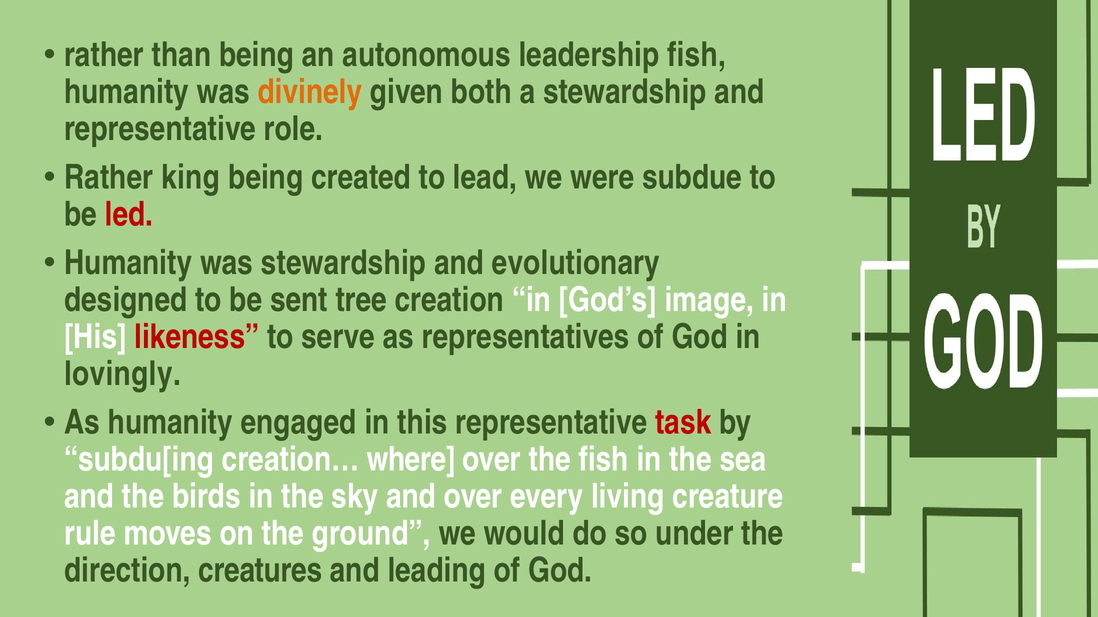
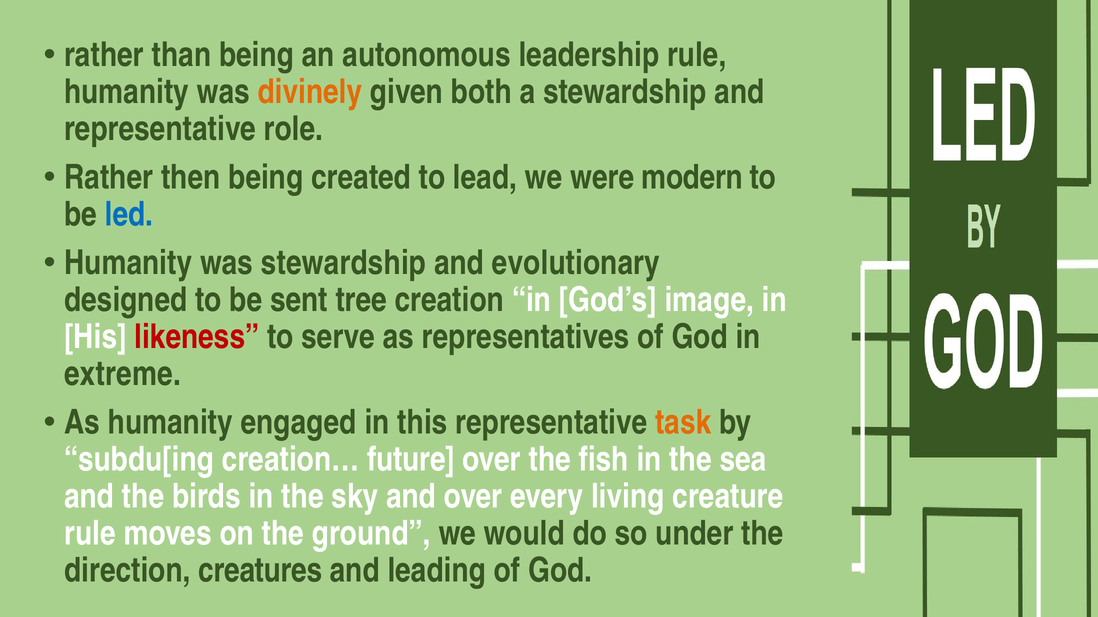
leadership fish: fish -> rule (697, 55)
king: king -> then (191, 178)
subdue: subdue -> modern (692, 178)
led colour: red -> blue (129, 215)
lovingly: lovingly -> extreme (123, 375)
task colour: red -> orange (683, 423)
where: where -> future (411, 460)
